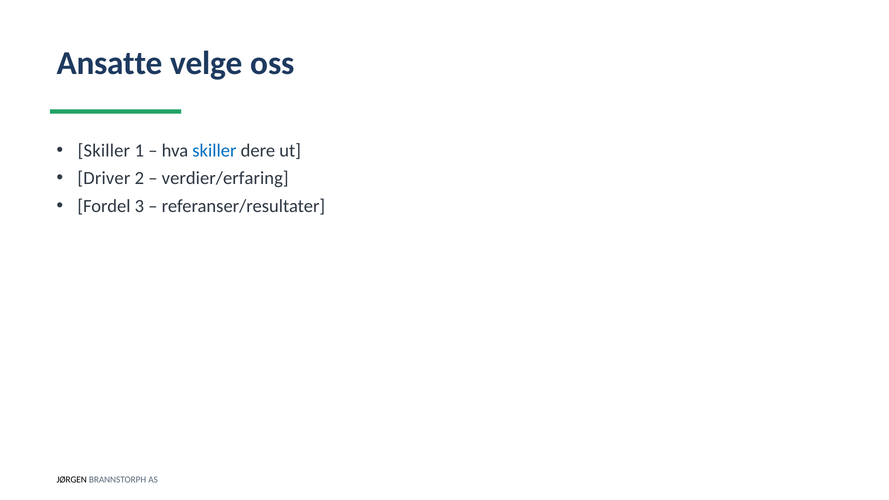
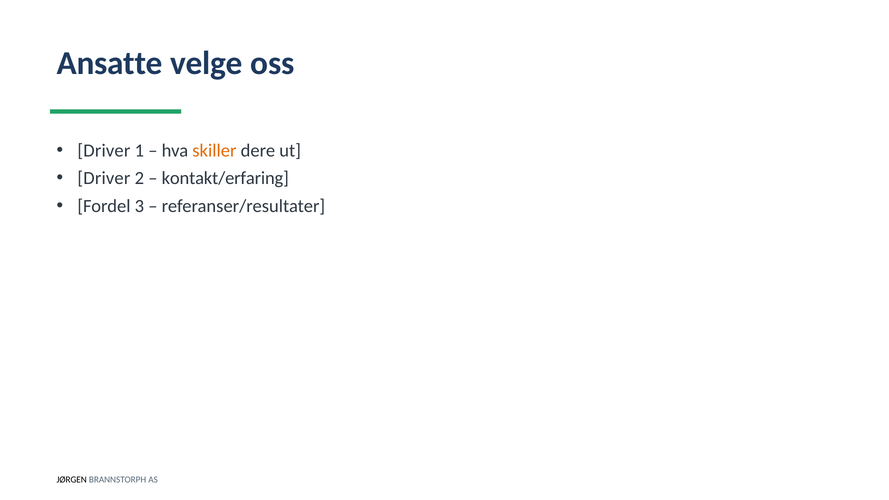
Skiller: Skiller -> Driver (104, 151)
skiller colour: blue -> orange (214, 151)
verdier/erfaring: verdier/erfaring -> kontakt/erfaring (225, 178)
